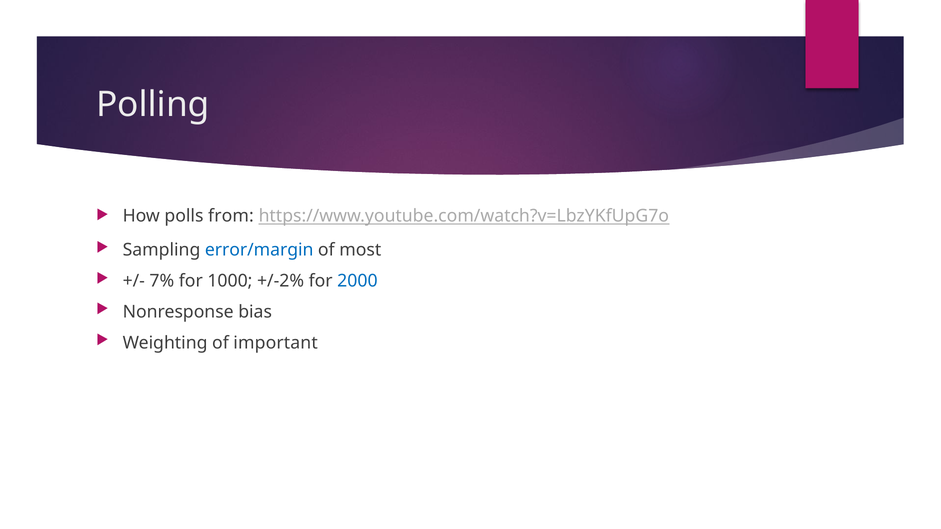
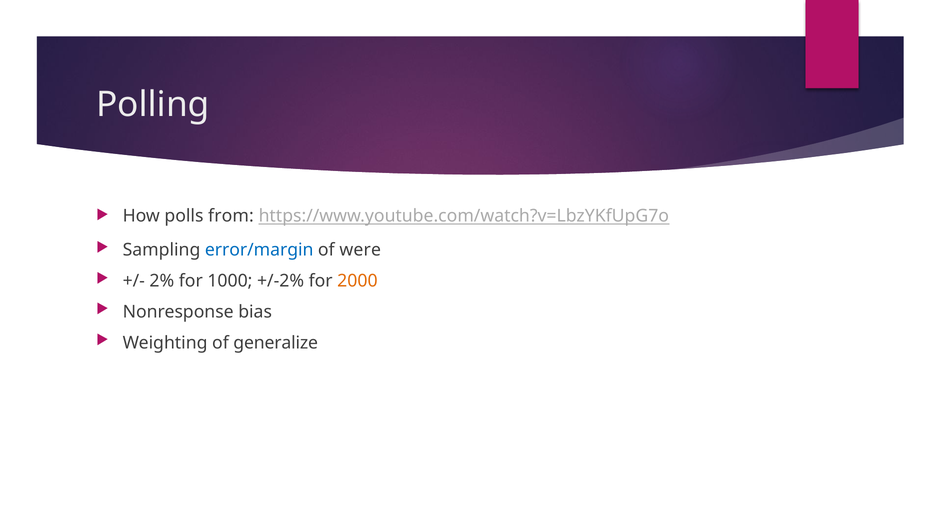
most: most -> were (360, 250)
7%: 7% -> 2% (162, 281)
2000 colour: blue -> orange (357, 281)
important: important -> generalize (276, 343)
